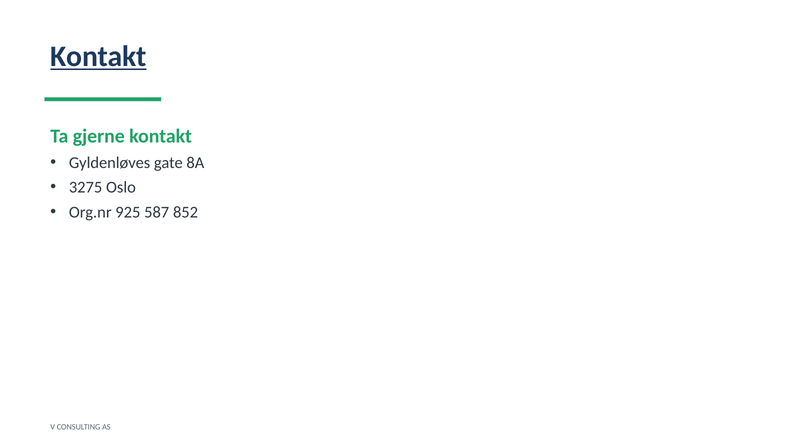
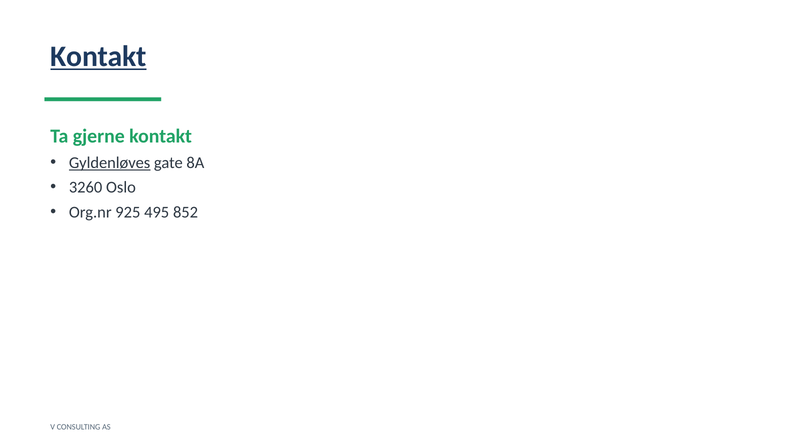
Gyldenløves underline: none -> present (110, 163)
3275: 3275 -> 3260 (86, 187)
587: 587 -> 495 (157, 212)
